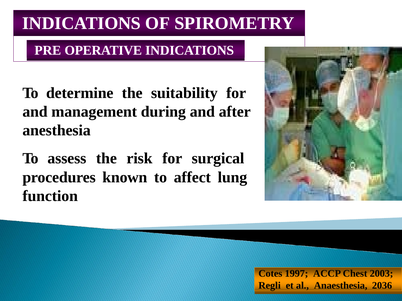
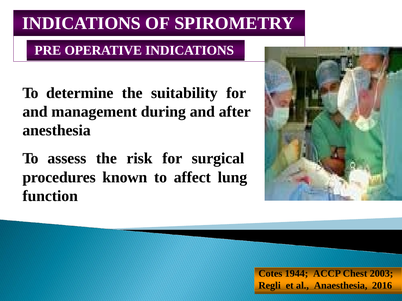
1997: 1997 -> 1944 (296, 274)
2036: 2036 -> 2016 (382, 286)
